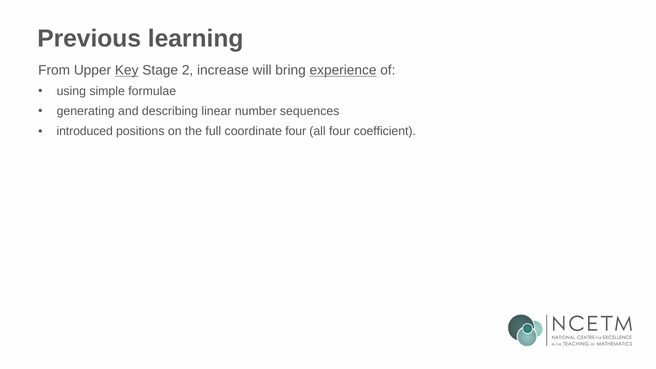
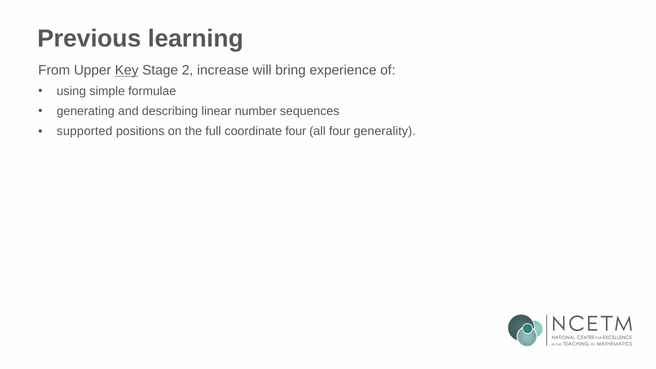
experience underline: present -> none (343, 70)
introduced: introduced -> supported (85, 131)
coefficient: coefficient -> generality (385, 131)
